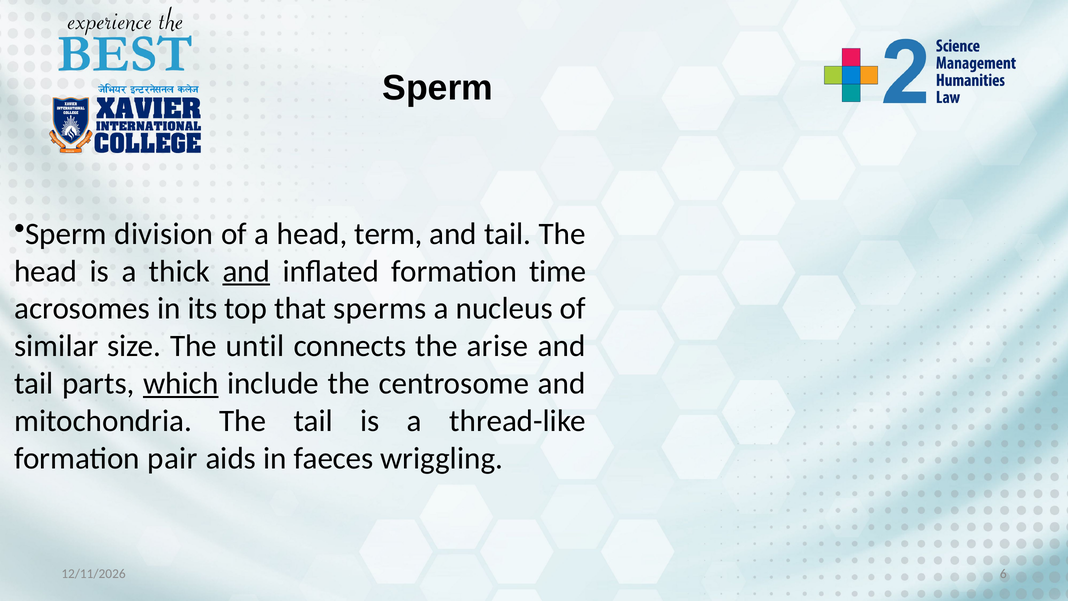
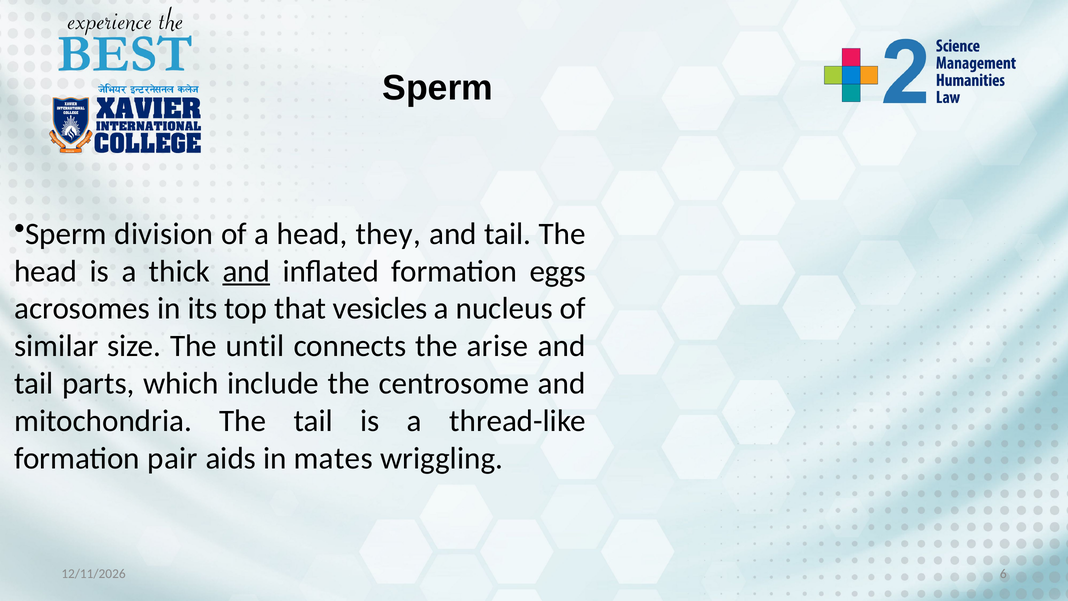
term: term -> they (388, 234)
time: time -> eggs (558, 271)
sperms: sperms -> vesicles (380, 309)
which underline: present -> none (181, 383)
faeces: faeces -> mates (333, 458)
